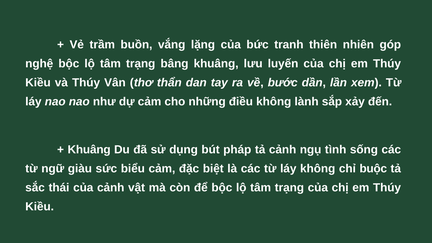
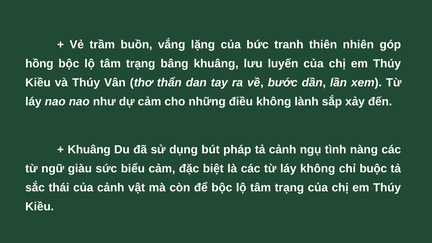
nghệ: nghệ -> hồng (39, 64)
sống: sống -> nàng (364, 150)
